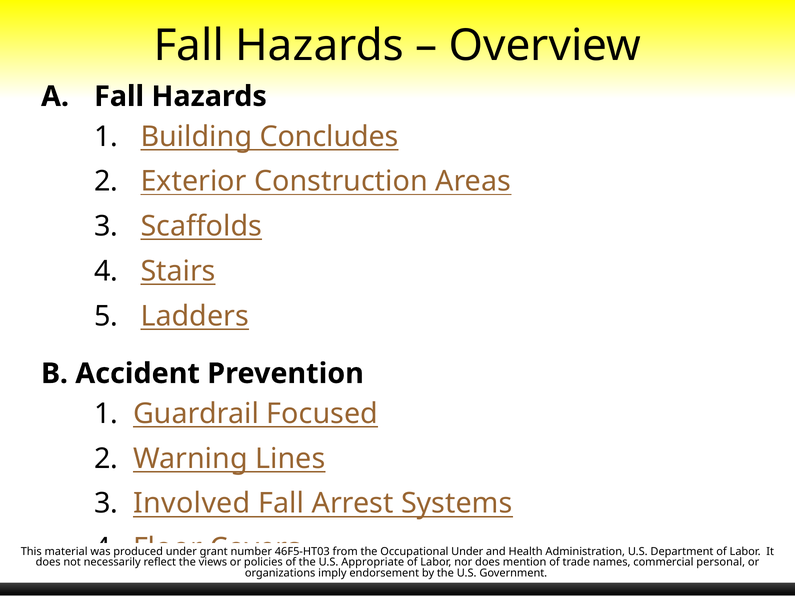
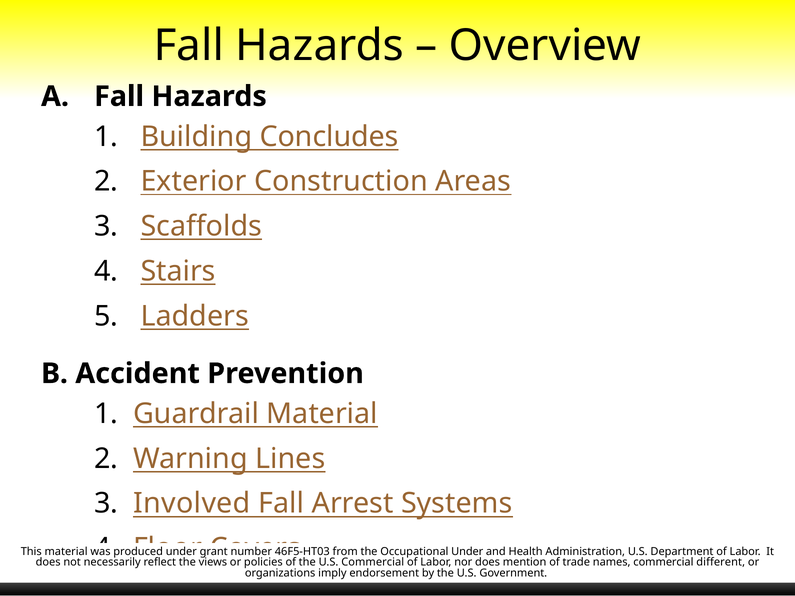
Guardrail Focused: Focused -> Material (322, 414)
U.S Appropriate: Appropriate -> Commercial (373, 563)
personal: personal -> different (721, 563)
